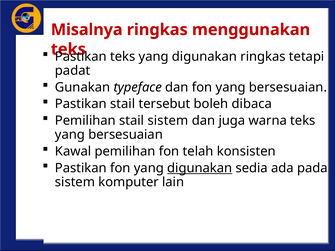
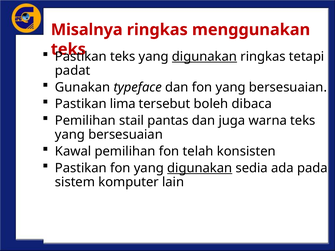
digunakan underline: none -> present (205, 57)
Pastikan stail: stail -> lima (123, 104)
stail sistem: sistem -> pantas (168, 121)
